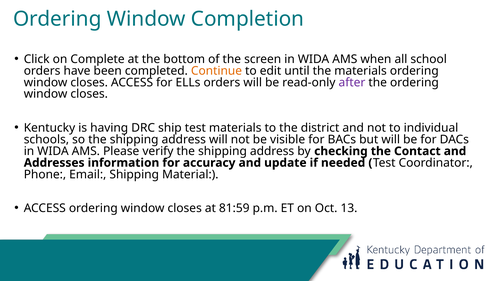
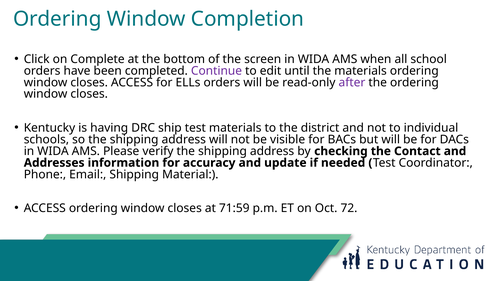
Continue colour: orange -> purple (216, 71)
81:59: 81:59 -> 71:59 (234, 208)
13: 13 -> 72 (349, 208)
